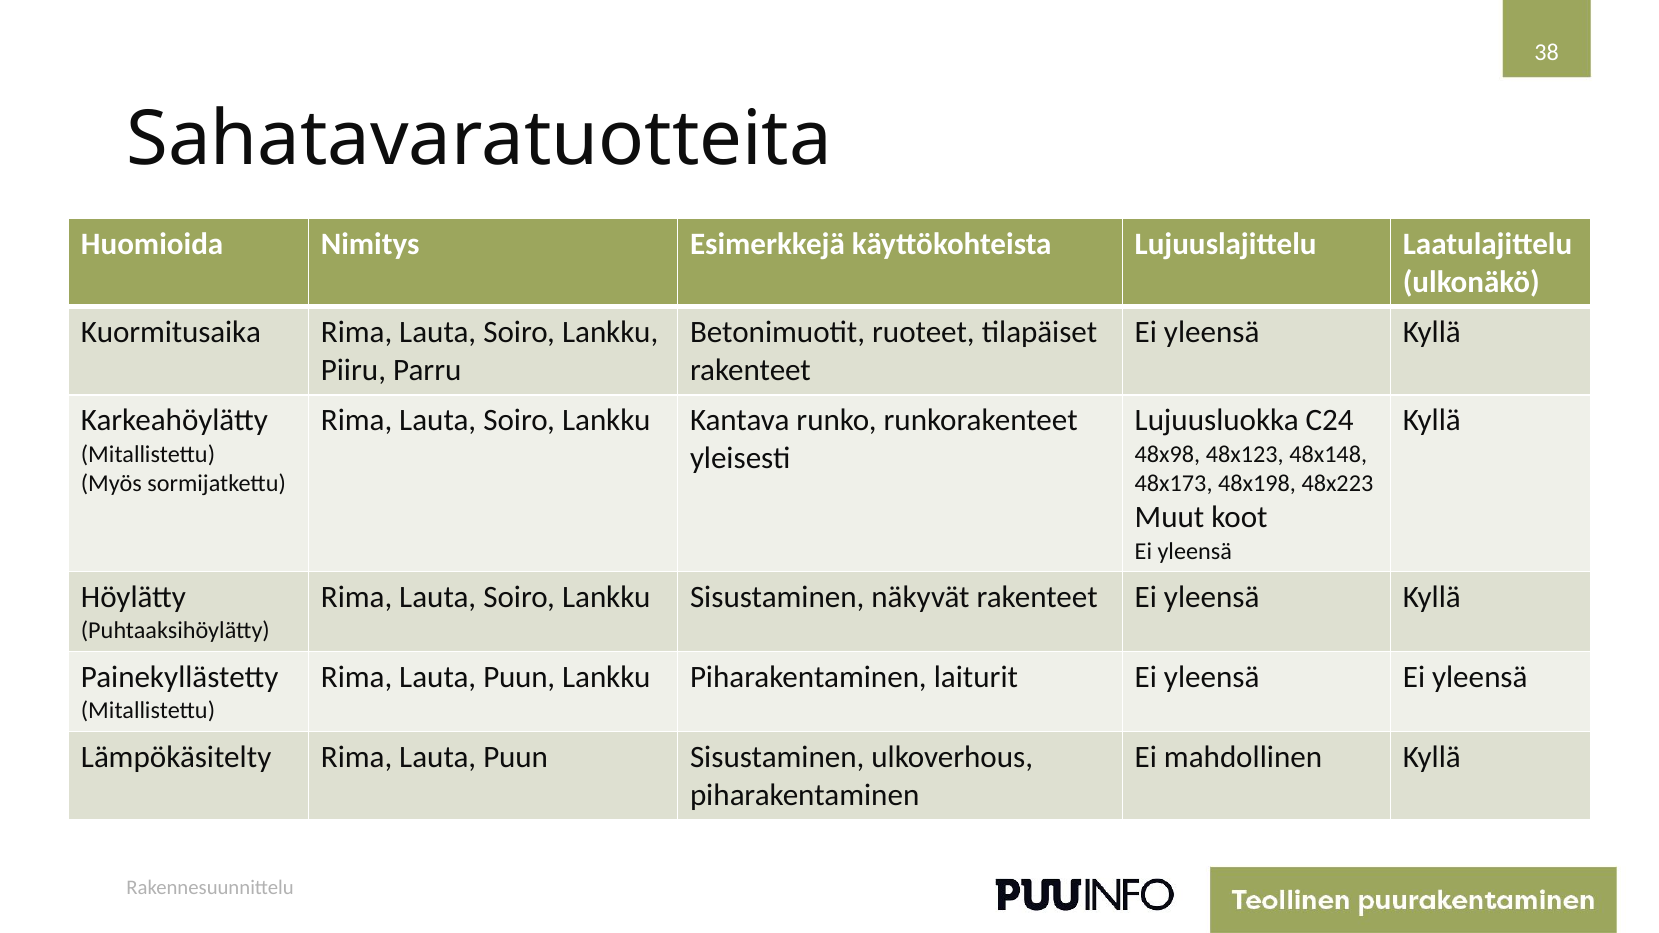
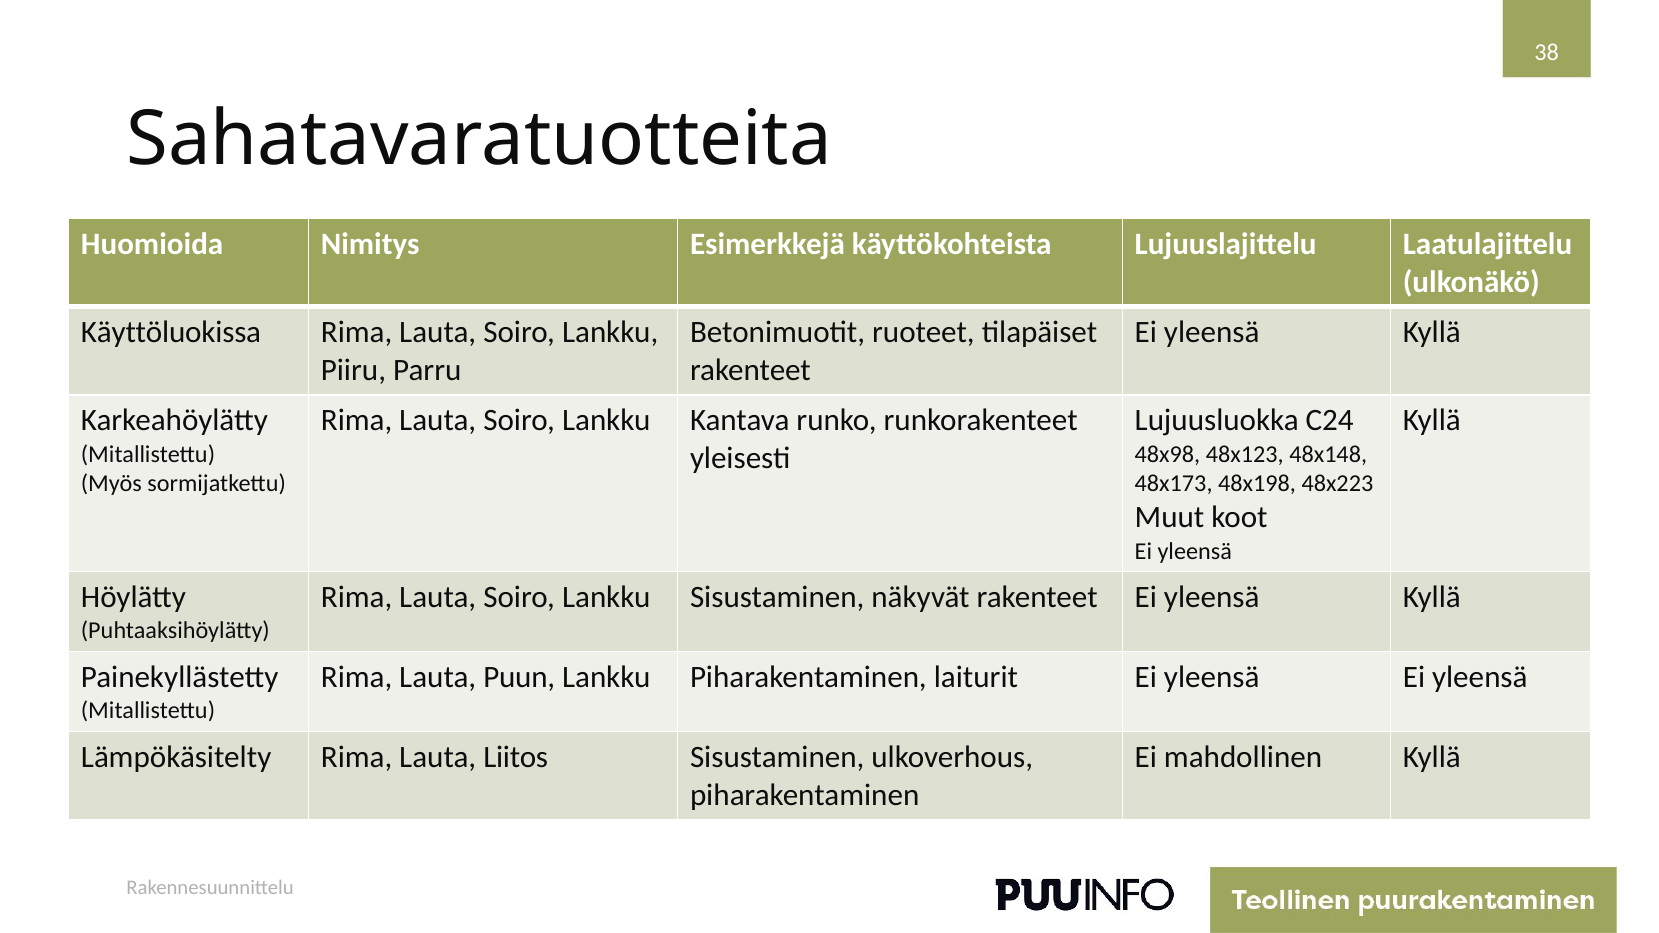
Kuormitusaika: Kuormitusaika -> Käyttöluokissa (171, 332)
Lämpökäsitelty Rima Lauta Puun: Puun -> Liitos (516, 757)
